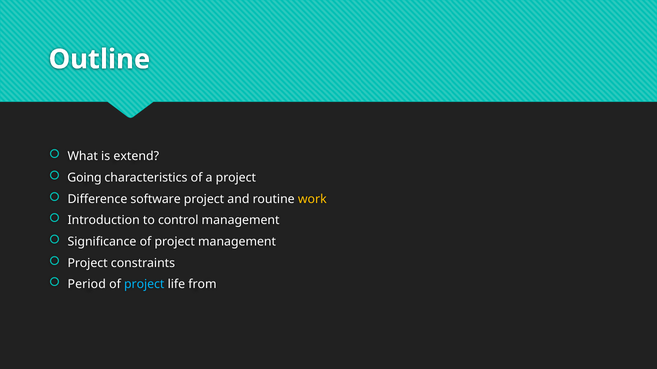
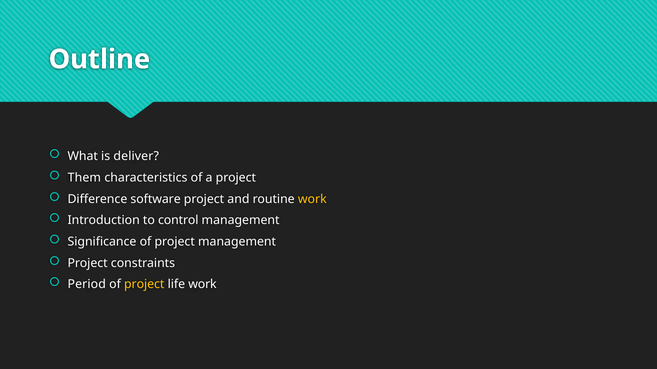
extend: extend -> deliver (136, 157)
Going: Going -> Them (84, 178)
project colour: light blue -> yellow (144, 285)
life from: from -> work (202, 285)
